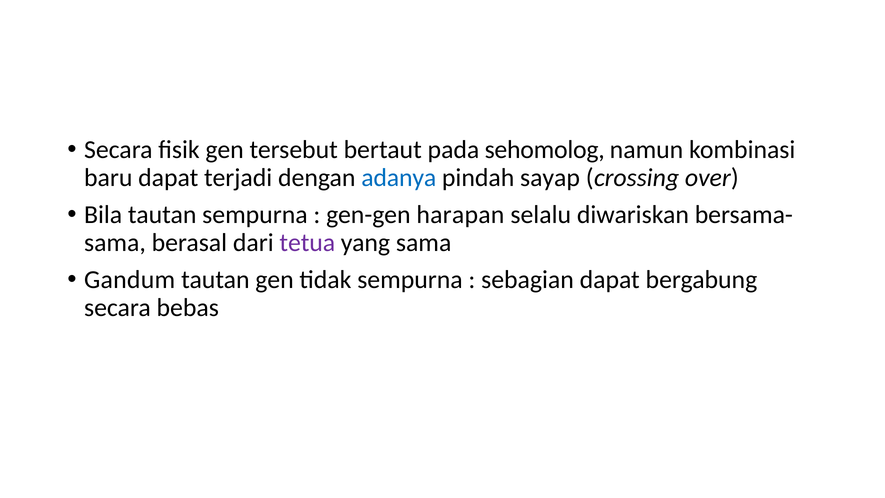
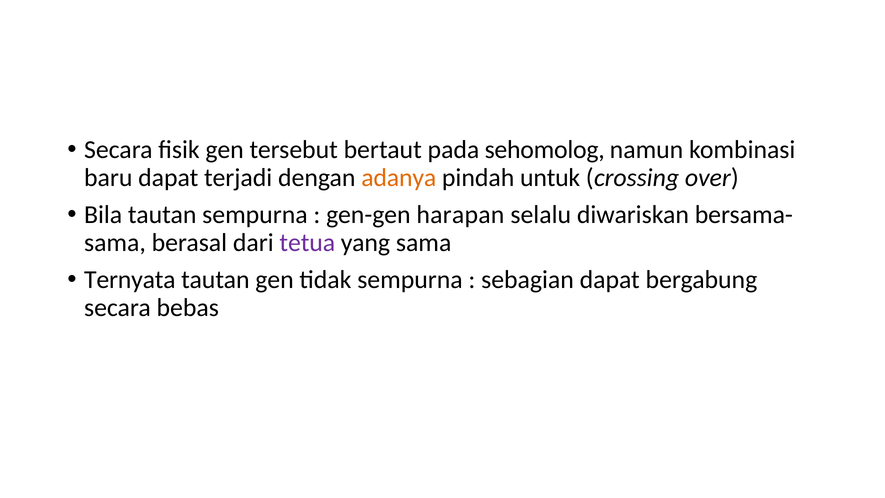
adanya colour: blue -> orange (399, 178)
sayap: sayap -> untuk (550, 178)
Gandum: Gandum -> Ternyata (130, 280)
